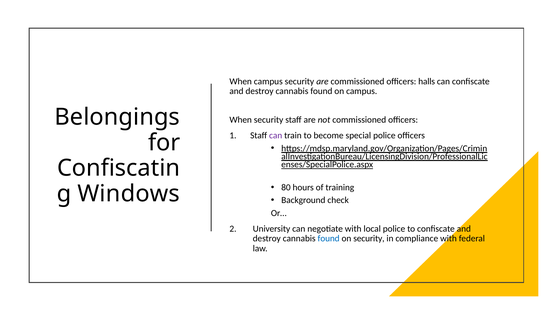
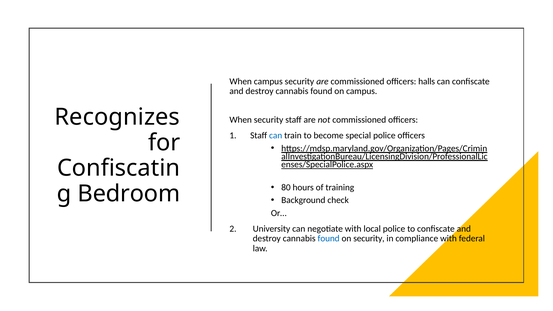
Belongings: Belongings -> Recognizes (117, 117)
can colour: purple -> blue (276, 135)
Windows: Windows -> Bedroom (129, 194)
